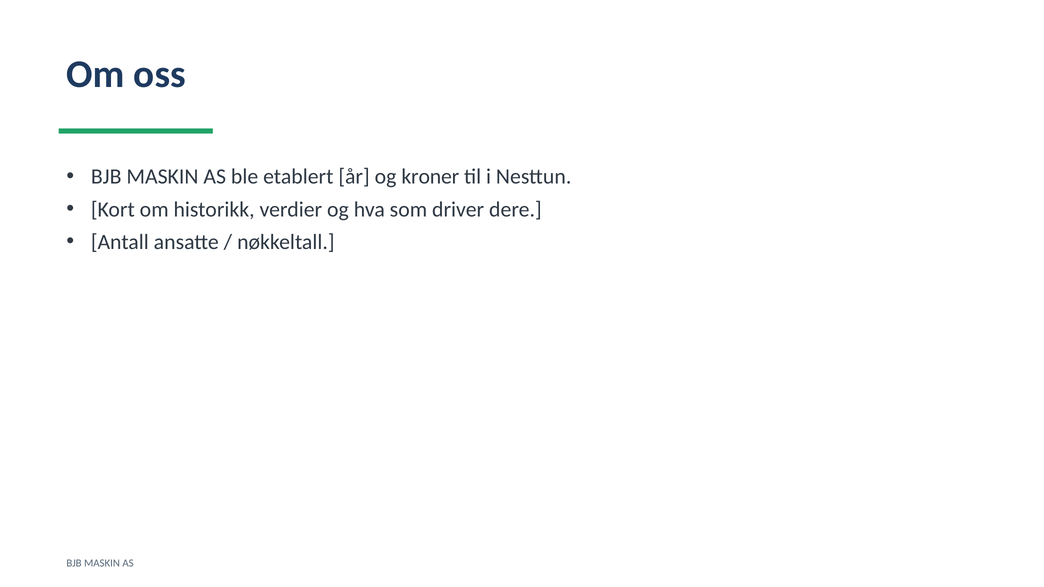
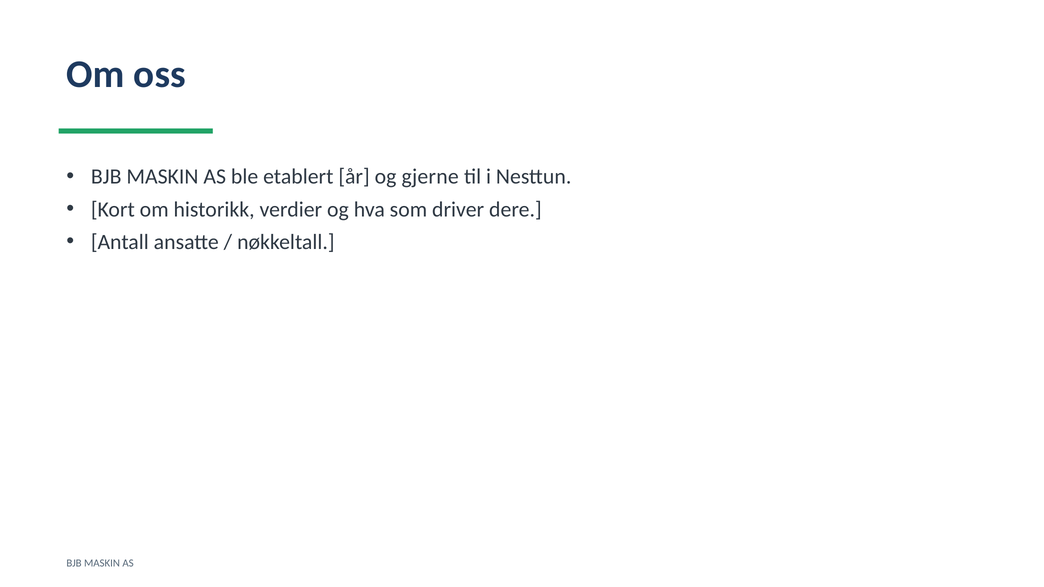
kroner: kroner -> gjerne (430, 177)
